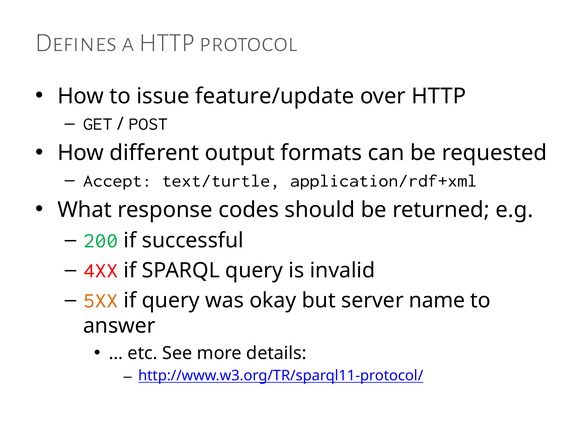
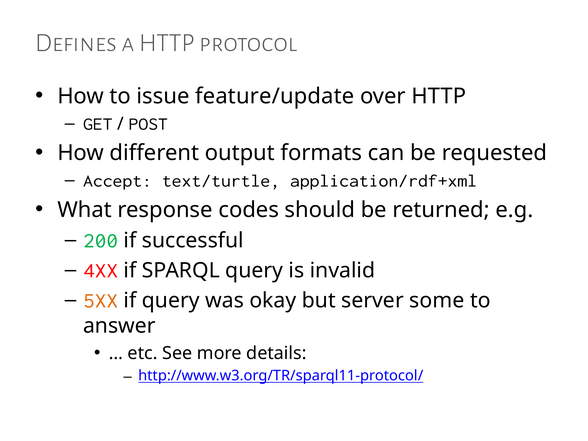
name: name -> some (437, 300)
